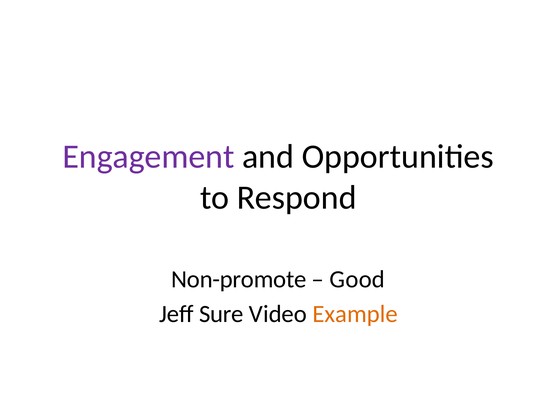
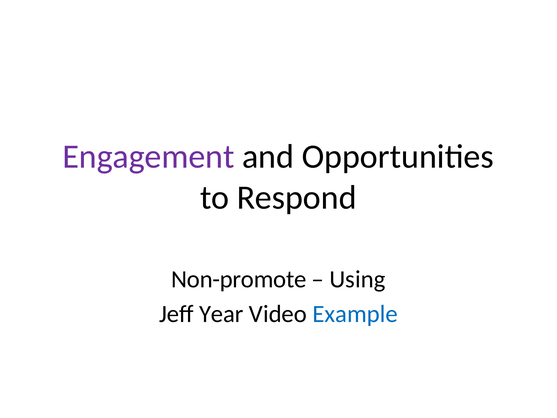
Good: Good -> Using (357, 279)
Sure: Sure -> Year (221, 314)
Example colour: orange -> blue (355, 314)
